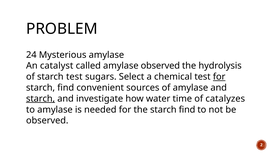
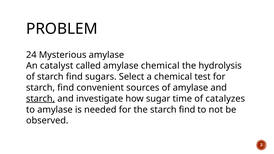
amylase observed: observed -> chemical (160, 66)
of starch test: test -> find (74, 77)
for underline: present -> none (219, 77)
water: water -> sugar (158, 99)
